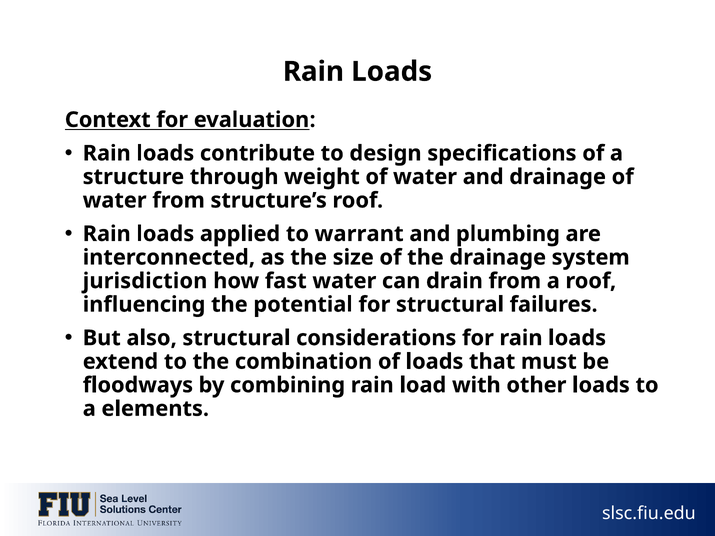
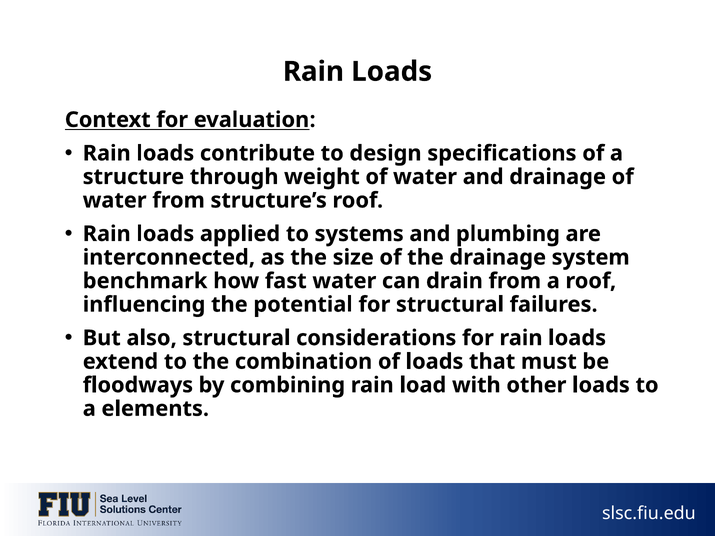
warrant: warrant -> systems (359, 234)
jurisdiction: jurisdiction -> benchmark (145, 281)
